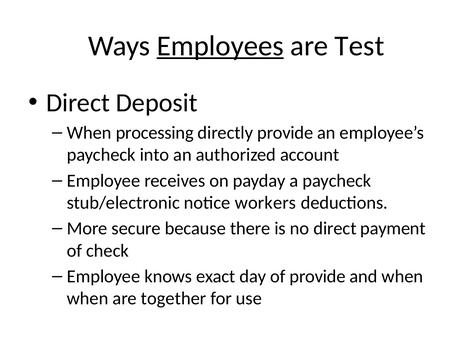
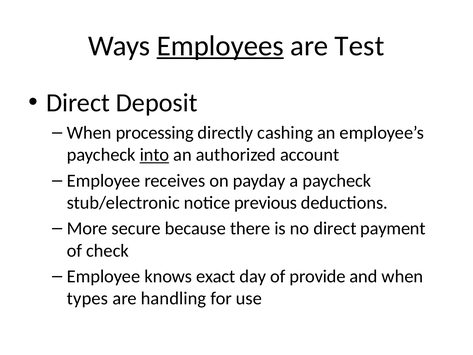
directly provide: provide -> cashing (285, 133)
into underline: none -> present (154, 155)
workers: workers -> previous (266, 203)
when: when -> types (88, 298)
together: together -> handling (174, 298)
